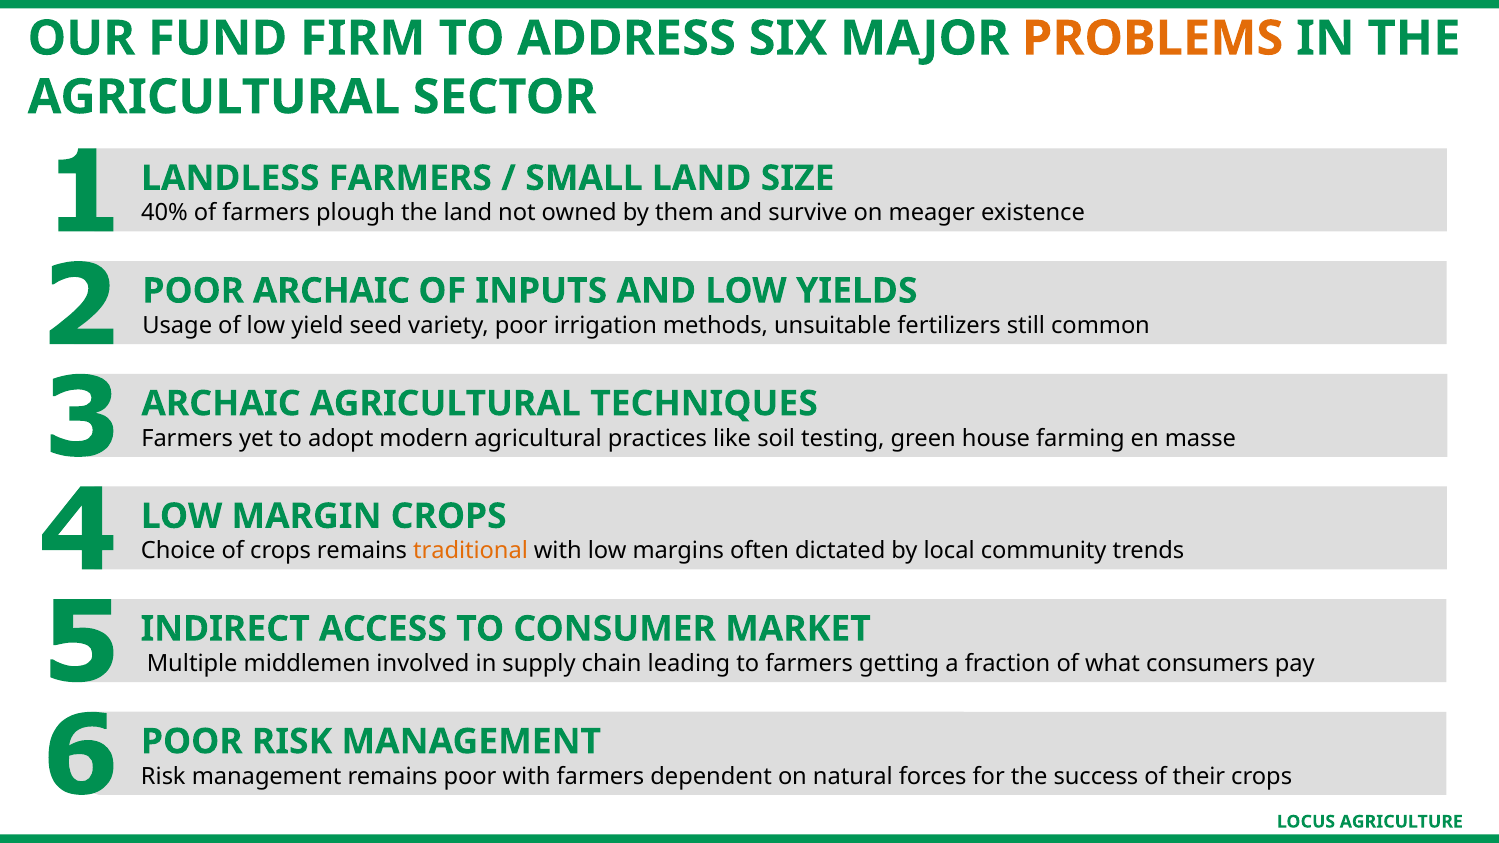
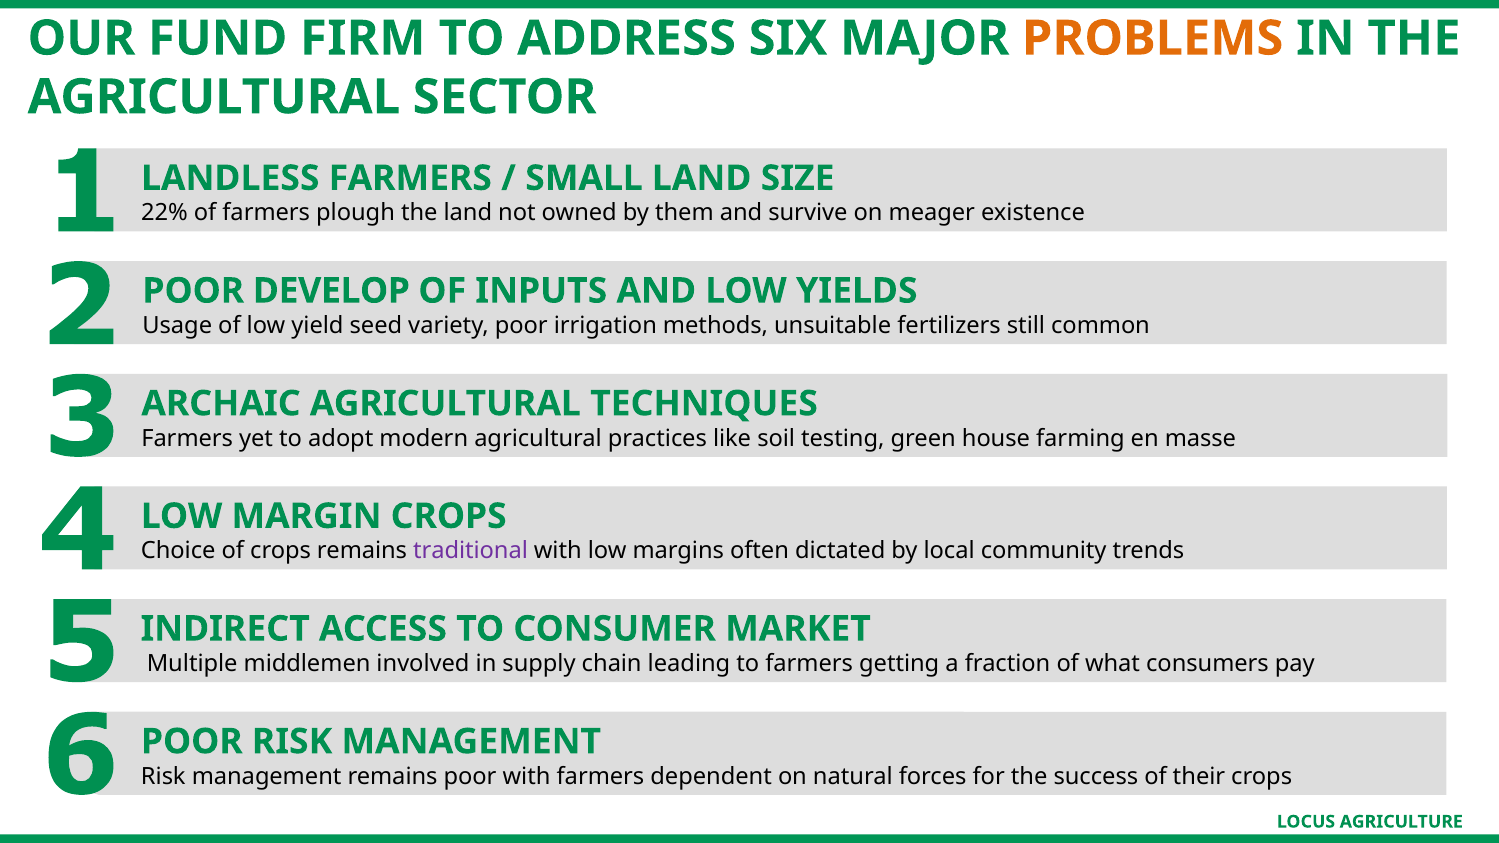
40%: 40% -> 22% (164, 213)
POOR ARCHAIC: ARCHAIC -> DEVELOP (331, 291)
traditional colour: orange -> purple (470, 551)
